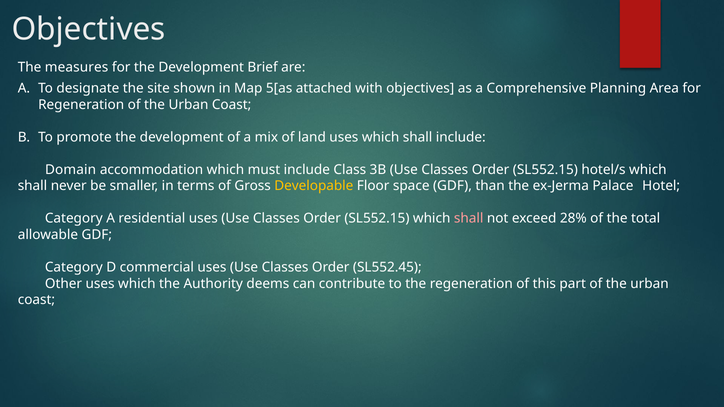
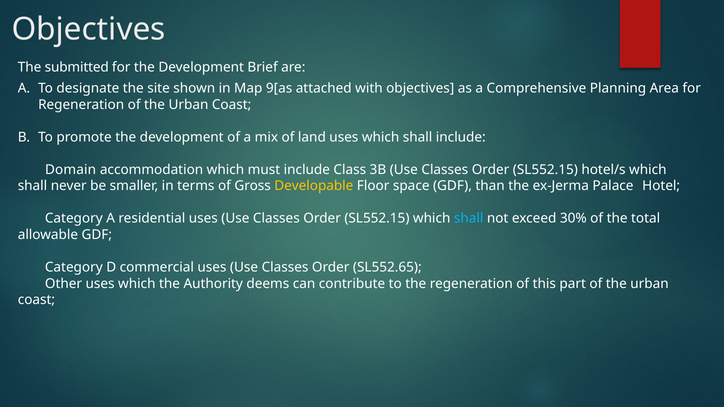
measures: measures -> submitted (77, 67)
5[as: 5[as -> 9[as (279, 88)
shall colour: pink -> light blue (469, 219)
28%: 28% -> 30% (573, 219)
SL552.45: SL552.45 -> SL552.65 (387, 267)
